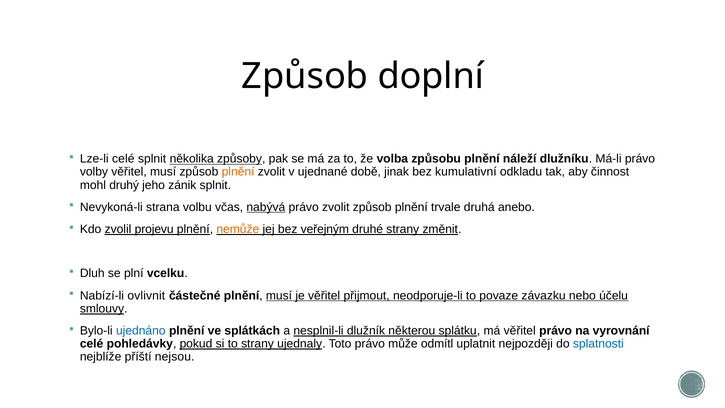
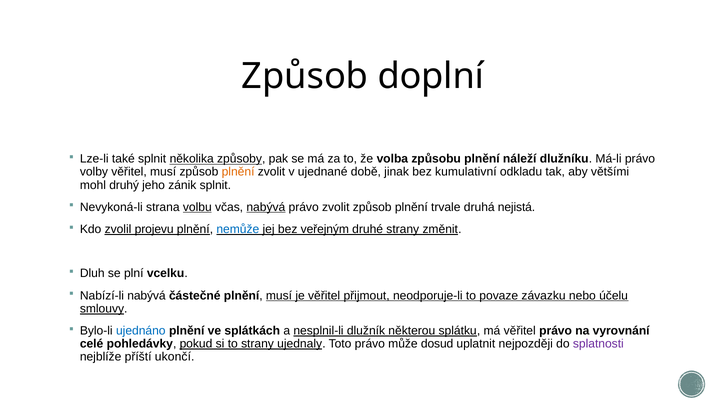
Lze-li celé: celé -> také (123, 159)
činnost: činnost -> většími (610, 172)
volbu underline: none -> present (197, 207)
anebo: anebo -> nejistá (516, 207)
nemůže colour: orange -> blue (238, 229)
Nabízí-li ovlivnit: ovlivnit -> nabývá (146, 295)
odmítl: odmítl -> dosud (437, 344)
splatnosti colour: blue -> purple (598, 344)
nejsou: nejsou -> ukončí (175, 357)
